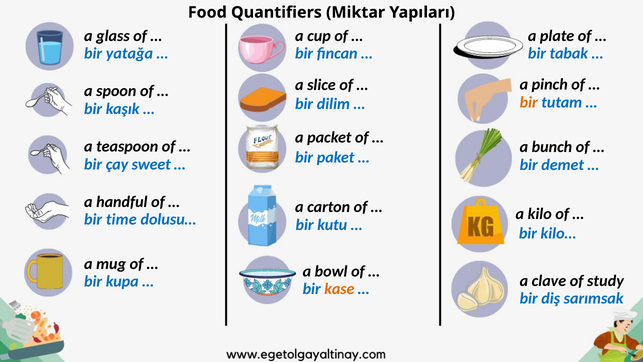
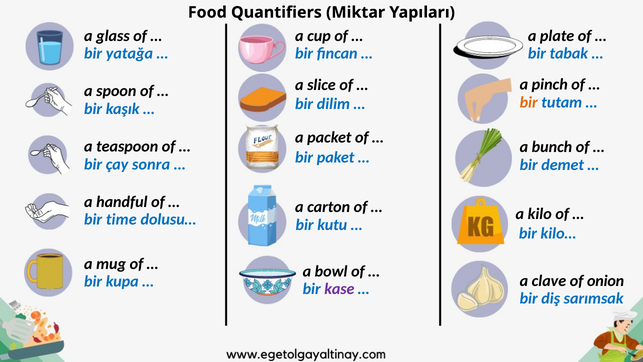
sweet: sweet -> sonra (151, 164)
study: study -> onion (606, 280)
kase colour: orange -> purple (339, 289)
